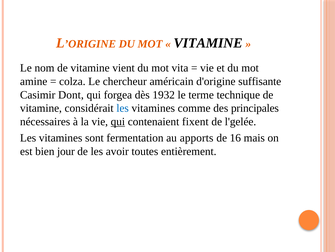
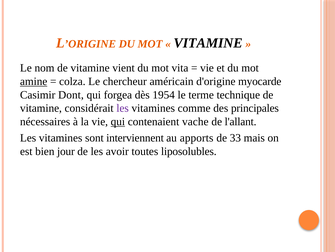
amine underline: none -> present (34, 81)
suffisante: suffisante -> myocarde (260, 81)
1932: 1932 -> 1954 (164, 95)
les colour: blue -> purple (123, 108)
fixent: fixent -> vache (195, 121)
l'gelée: l'gelée -> l'allant (241, 121)
fermentation: fermentation -> interviennent (135, 138)
16: 16 -> 33 (235, 138)
entièrement: entièrement -> liposolubles (189, 151)
